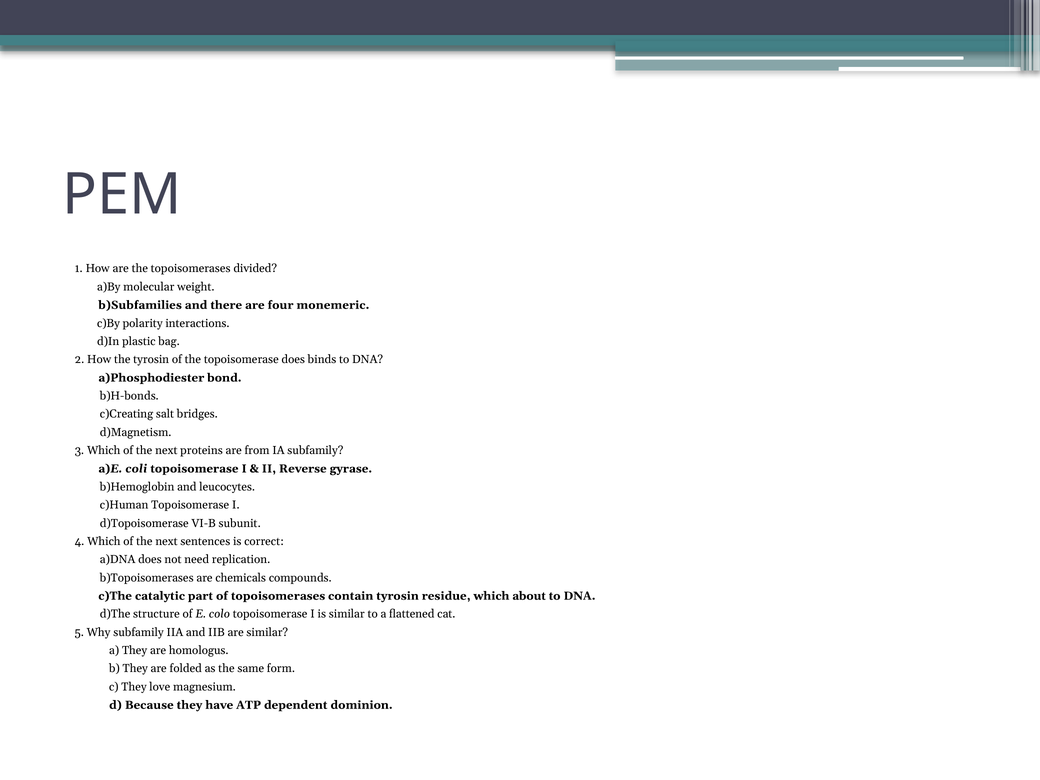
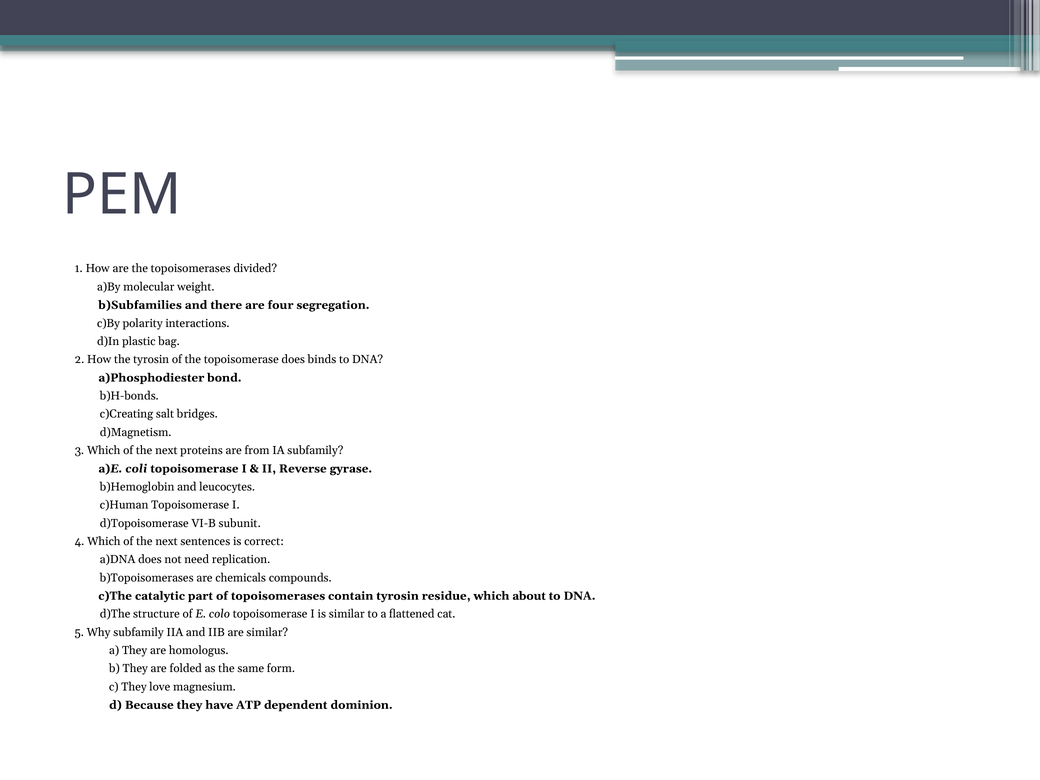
monemeric: monemeric -> segregation (333, 305)
